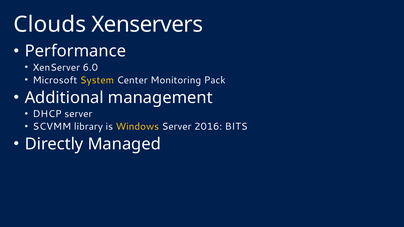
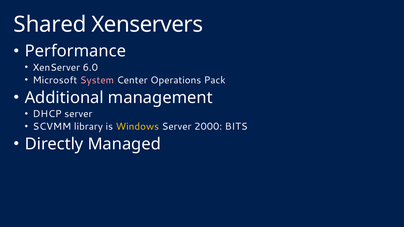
Clouds: Clouds -> Shared (50, 25)
System colour: yellow -> pink (97, 80)
Monitoring: Monitoring -> Operations (176, 80)
2016: 2016 -> 2000 (208, 127)
